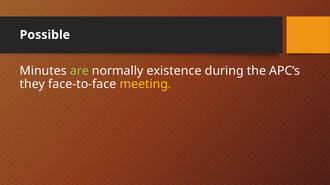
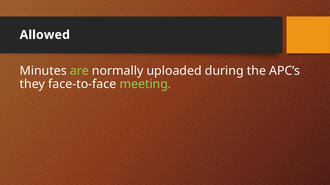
Possible: Possible -> Allowed (45, 35)
existence: existence -> uploaded (174, 71)
meeting colour: yellow -> light green (145, 84)
